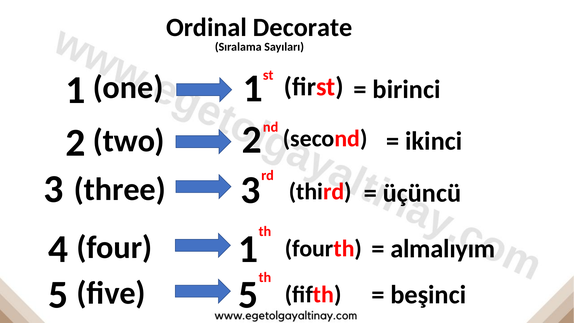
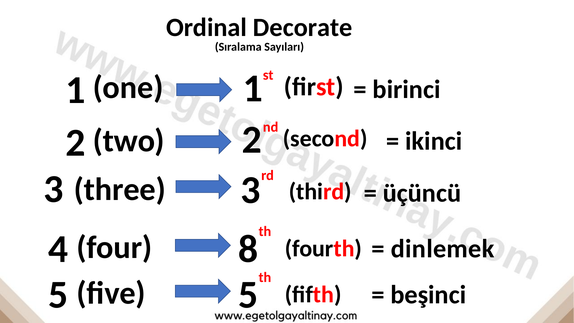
four 1: 1 -> 8 (248, 249)
almalıyım: almalıyım -> dinlemek (443, 249)
